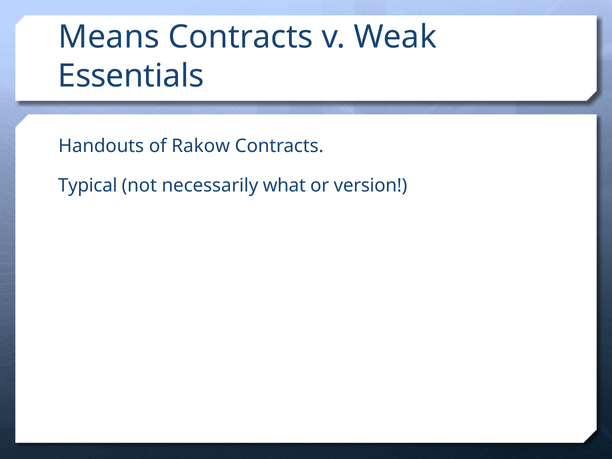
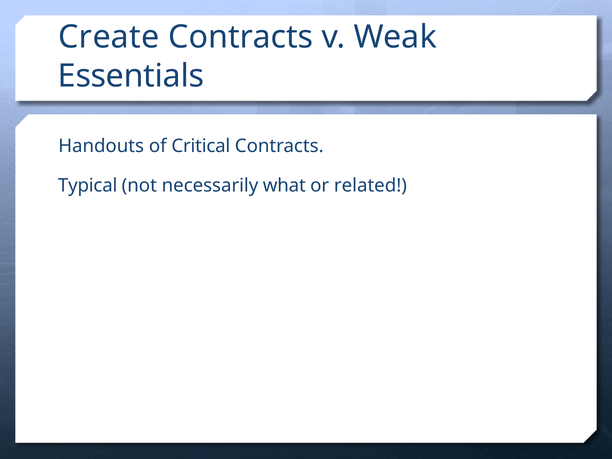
Means: Means -> Create (109, 37)
Rakow: Rakow -> Critical (201, 146)
version: version -> related (370, 186)
